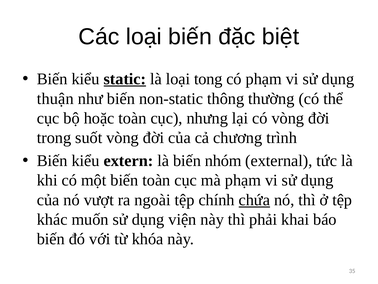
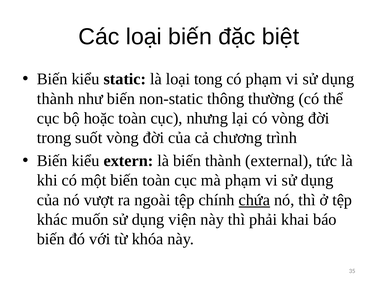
static underline: present -> none (125, 79)
thuận: thuận -> thành (55, 98)
biến nhóm: nhóm -> thành (223, 160)
